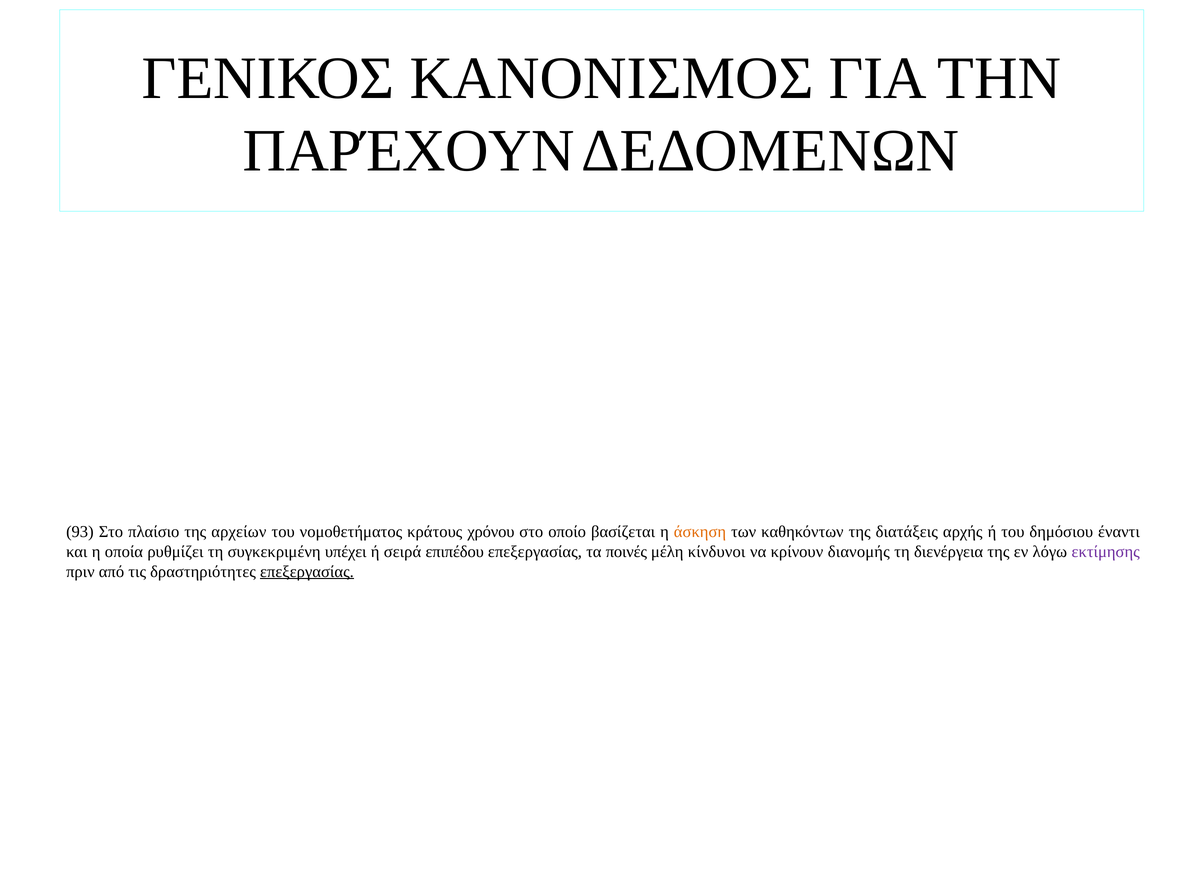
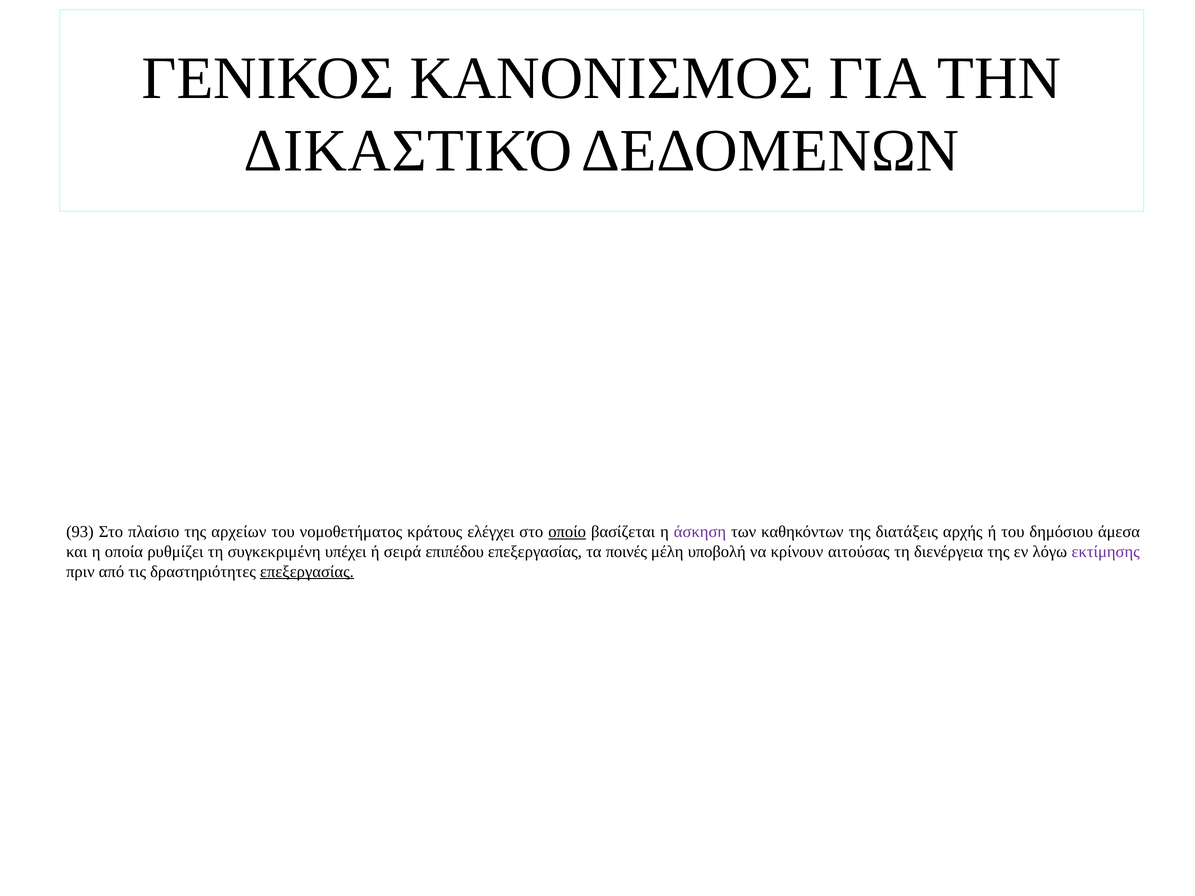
ΠΑΡΈΧΟΥΝ: ΠΑΡΈΧΟΥΝ -> ΔΙΚΑΣΤΙΚΌ (408, 151)
χρόνου: χρόνου -> ελέγχει (491, 532)
οποίο underline: none -> present (567, 532)
άσκηση colour: orange -> purple (700, 532)
έναντι: έναντι -> άμεσα (1119, 532)
κίνδυνοι: κίνδυνοι -> υποβολή (717, 552)
διανομής: διανομής -> αιτούσας (859, 552)
